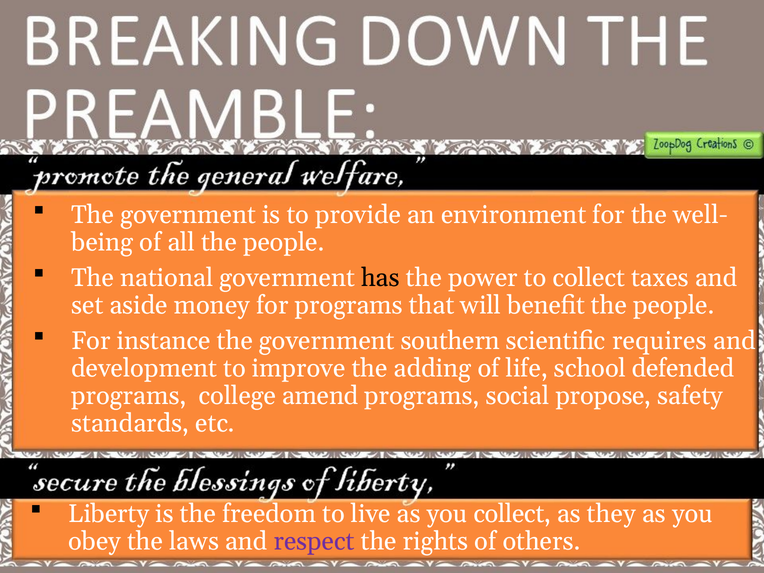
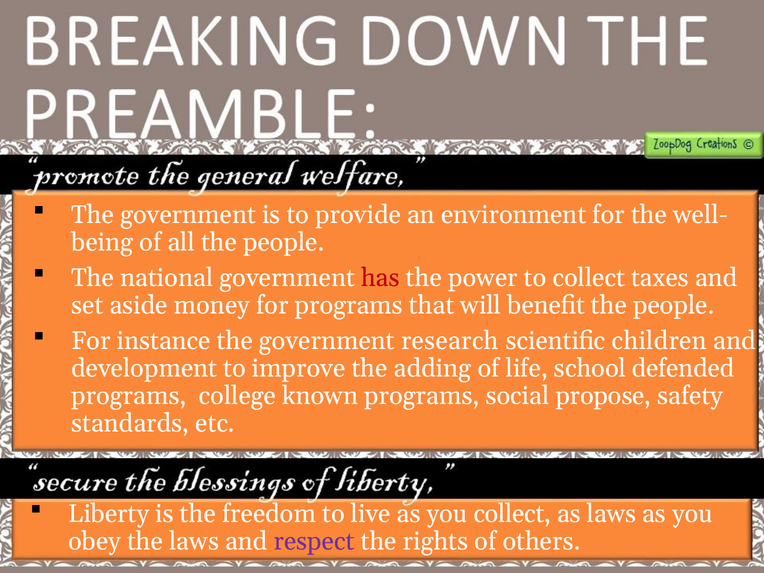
has colour: black -> red (380, 278)
southern: southern -> research (450, 341)
requires: requires -> children (659, 341)
amend: amend -> known (320, 396)
as they: they -> laws (612, 514)
